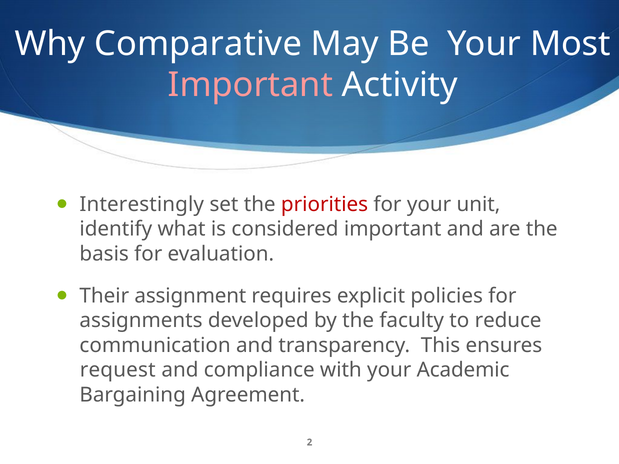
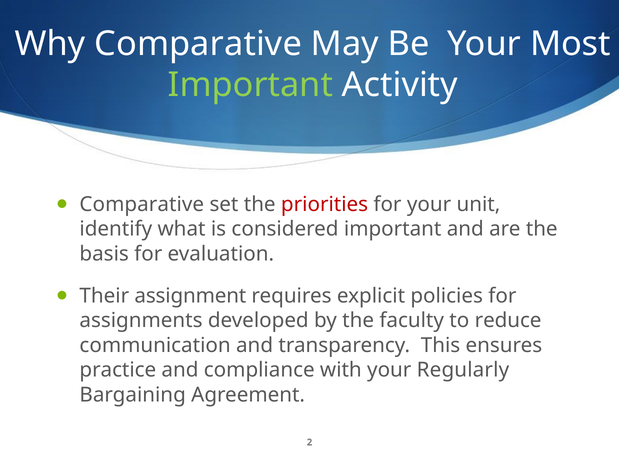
Important colour: pink -> light green (250, 85)
Interestingly: Interestingly -> Comparative (142, 204)
request: request -> practice (118, 370)
Academic: Academic -> Regularly (463, 370)
